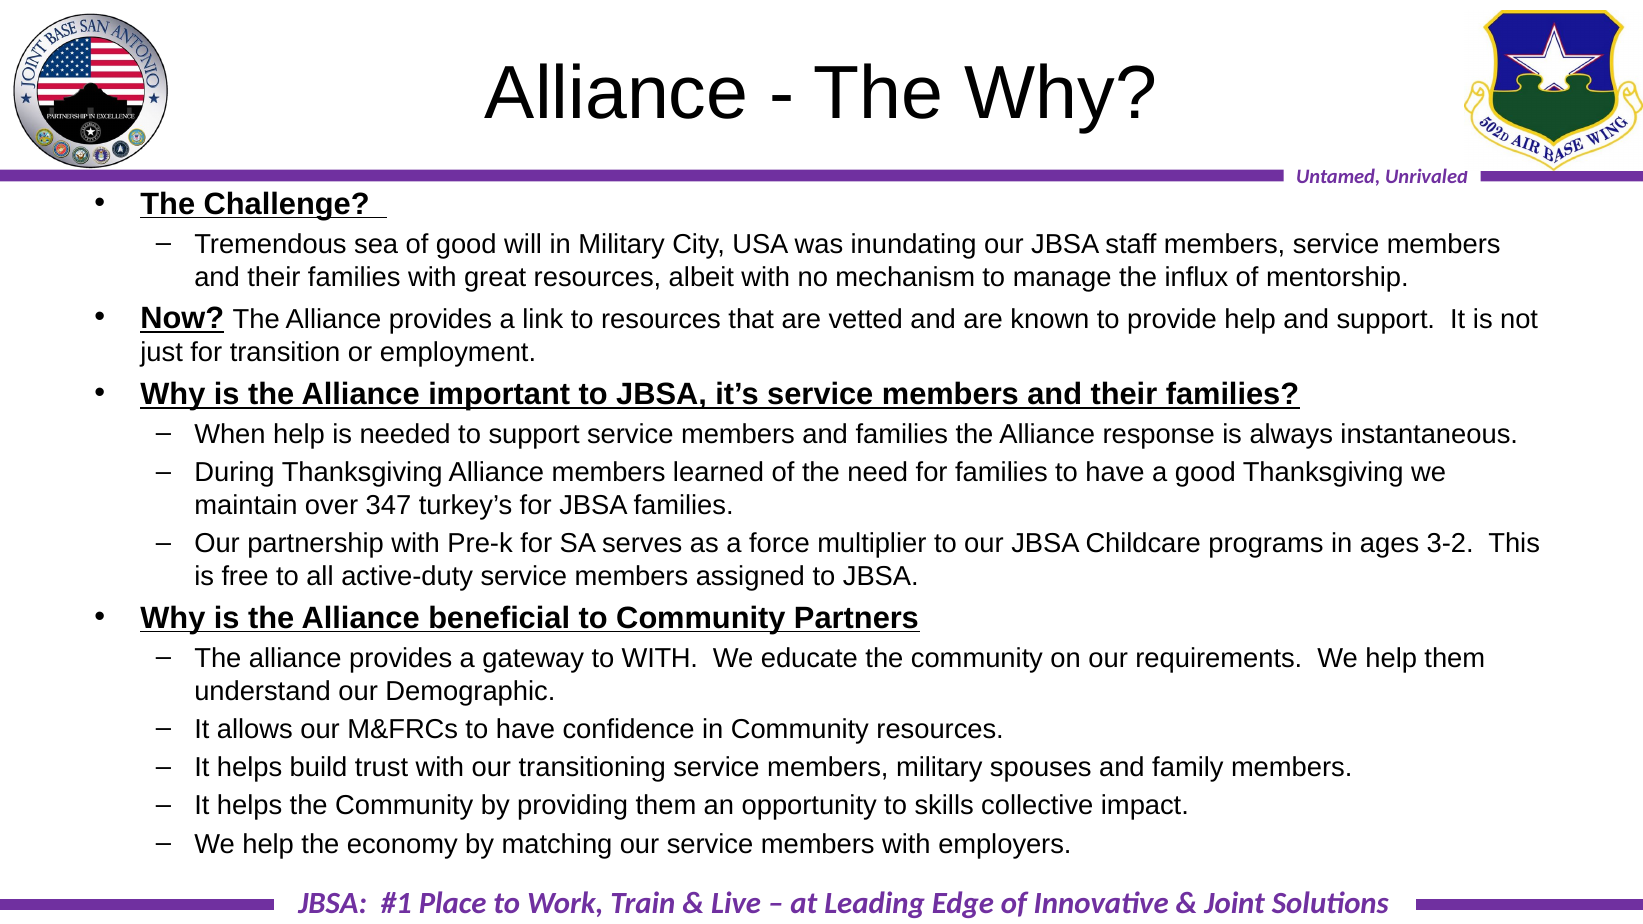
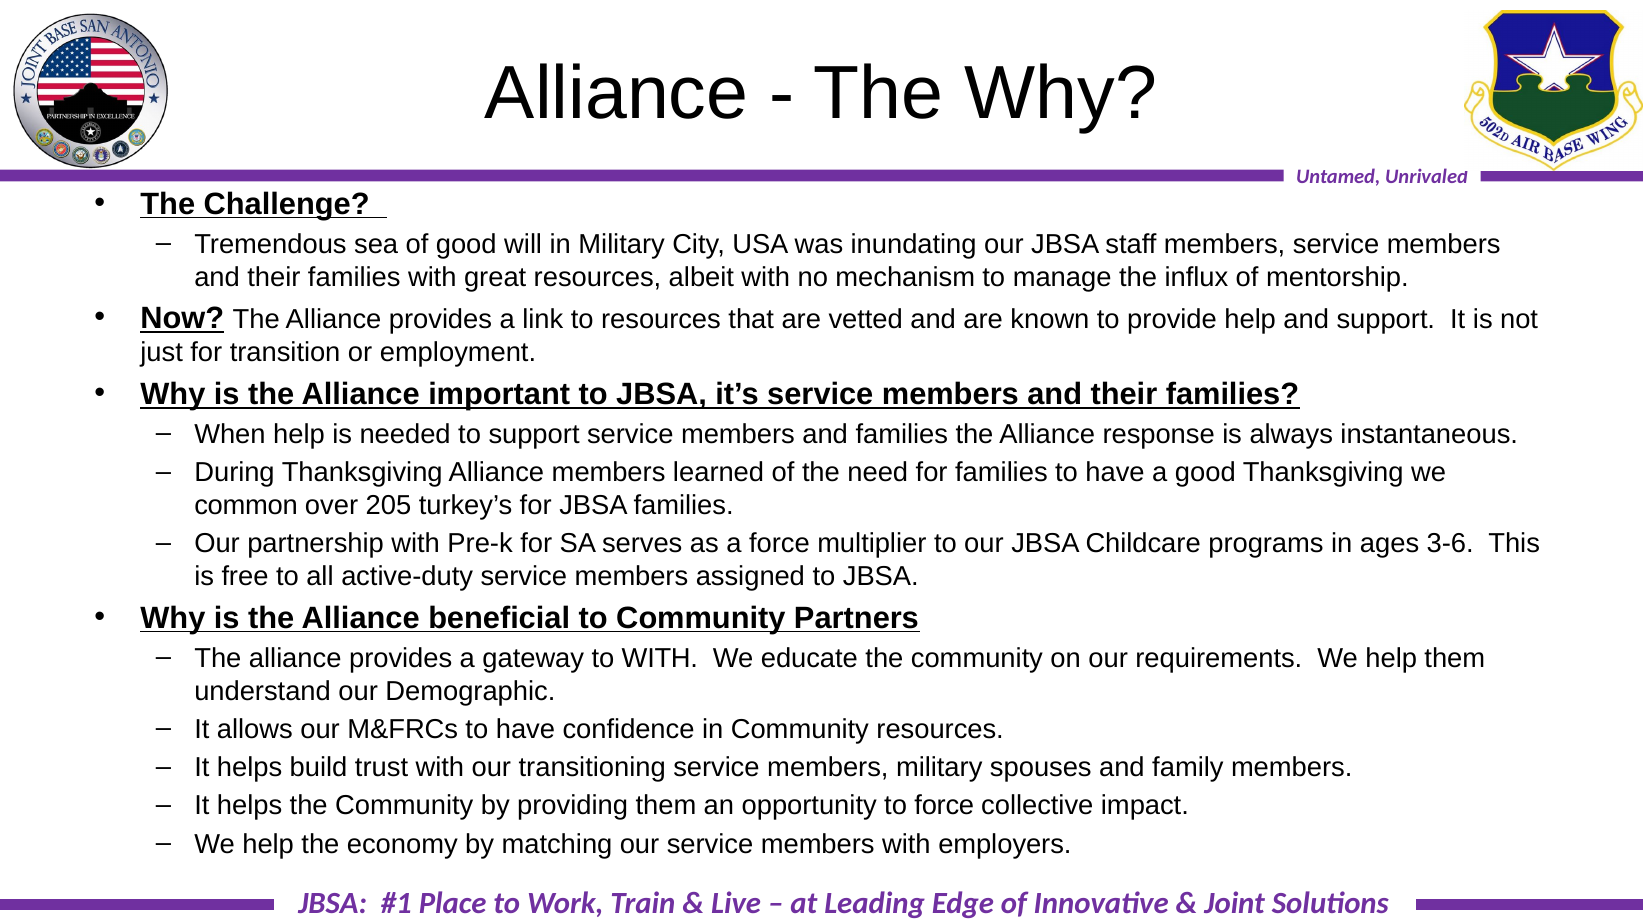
maintain: maintain -> common (246, 506)
347: 347 -> 205 (388, 506)
3-2: 3-2 -> 3-6 (1450, 544)
to skills: skills -> force (944, 806)
